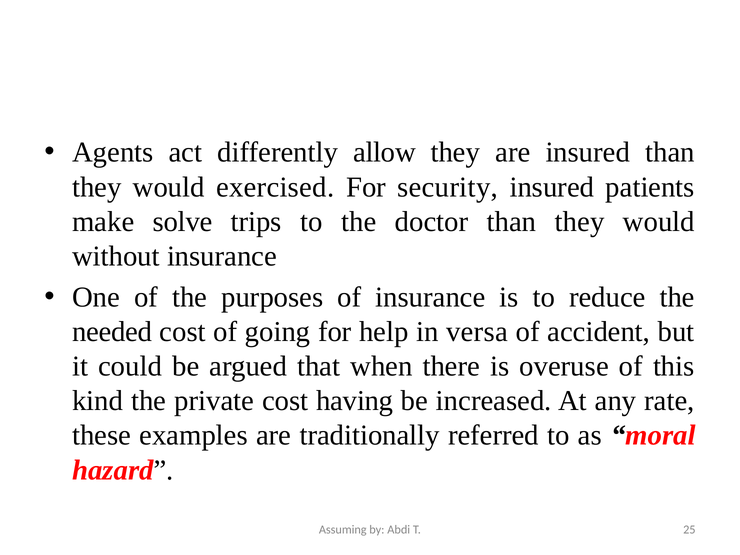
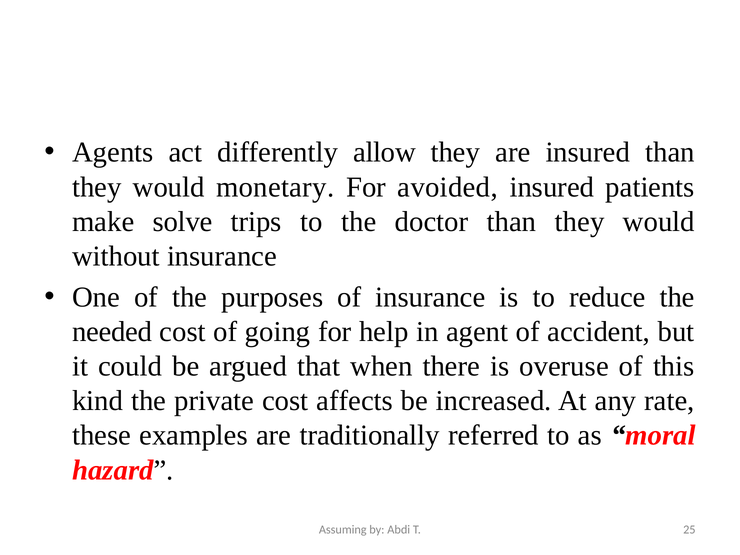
exercised: exercised -> monetary (275, 187)
security: security -> avoided (448, 187)
versa: versa -> agent (477, 332)
having: having -> affects (355, 401)
